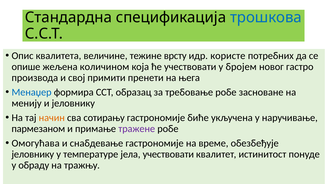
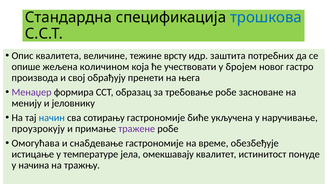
користе: користе -> заштита (228, 56)
примити: примити -> обрађују (107, 78)
Менаџер colour: blue -> purple (32, 92)
начин colour: orange -> blue (52, 118)
пармезаном: пармезаном -> проузрокују (38, 129)
јеловнику: јеловнику -> истицање (33, 154)
јела учествовати: учествовати -> омекшавају (168, 154)
обраду: обраду -> начина (34, 165)
